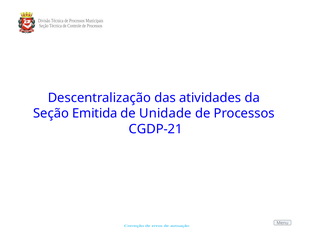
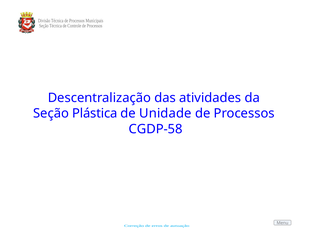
Emitida: Emitida -> Plástica (95, 113)
CGDP-21: CGDP-21 -> CGDP-58 (156, 129)
